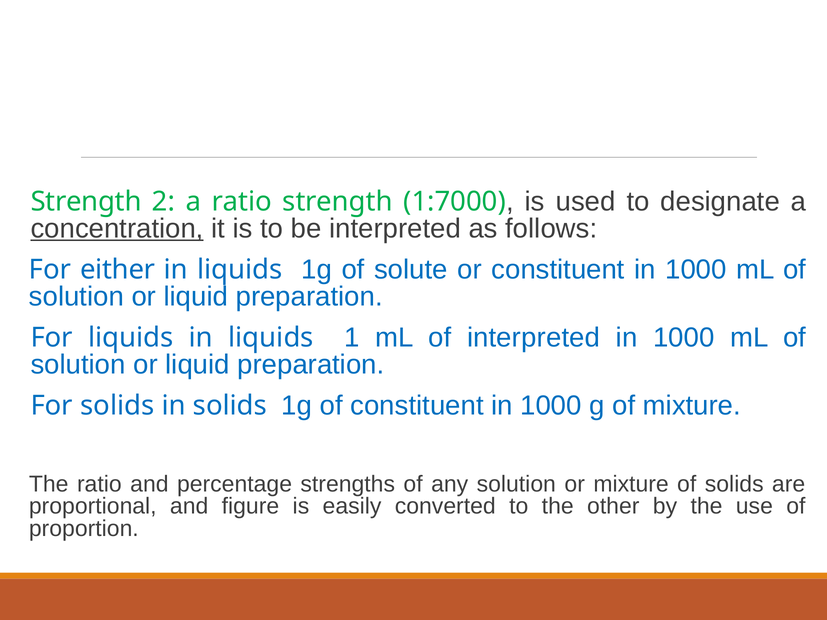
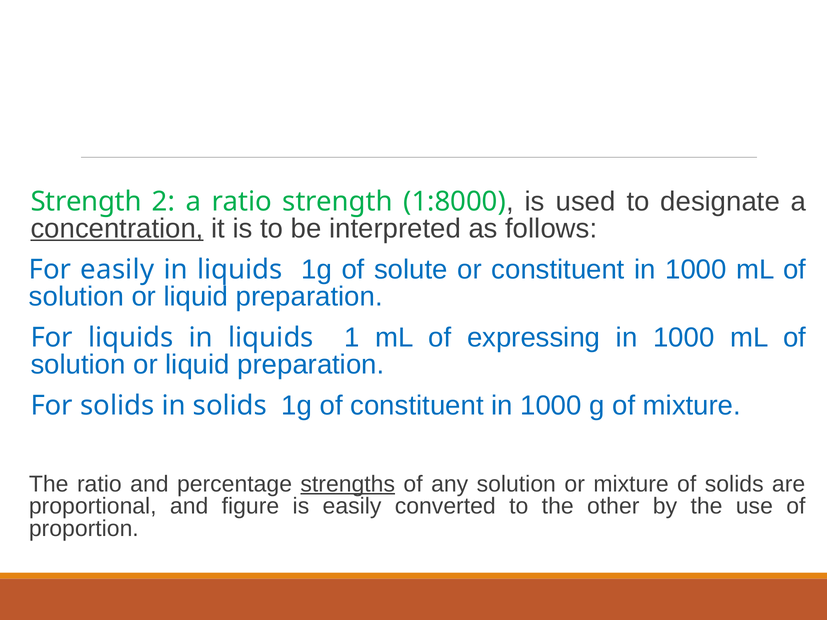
1:7000: 1:7000 -> 1:8000 (455, 202)
For either: either -> easily (117, 270)
of interpreted: interpreted -> expressing (534, 338)
strengths underline: none -> present (348, 484)
